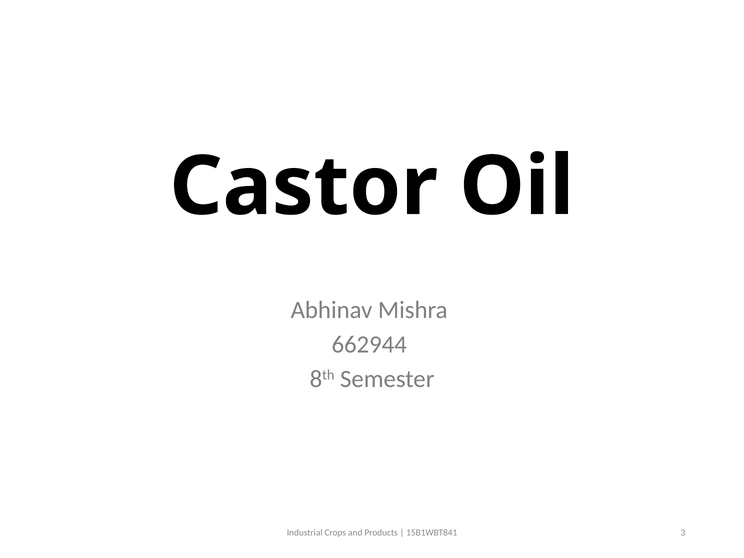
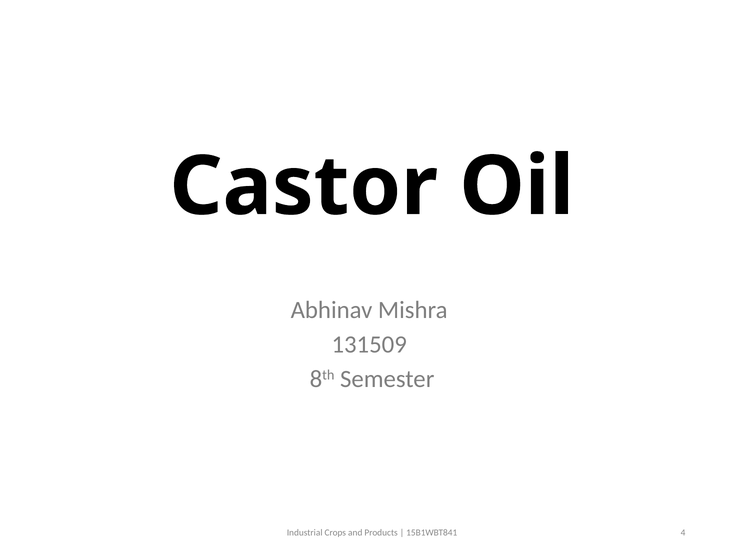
662944: 662944 -> 131509 (369, 345)
3: 3 -> 4 (683, 533)
